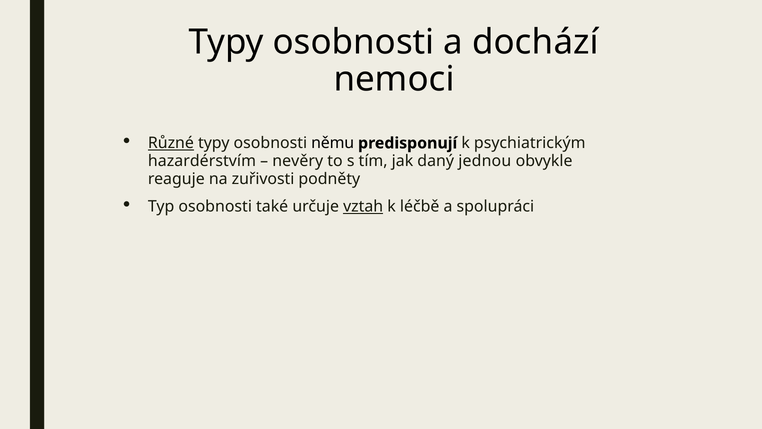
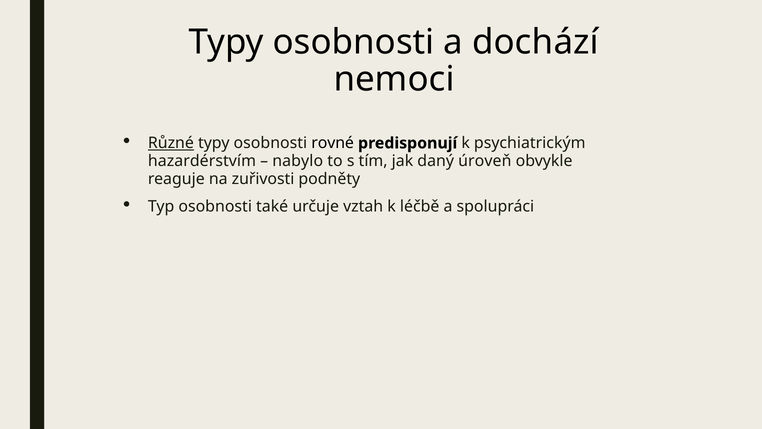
němu: němu -> rovné (333, 143)
nevěry: nevěry -> nabylo (298, 161)
jednou: jednou -> úroveň (485, 161)
vztah underline: present -> none (363, 206)
